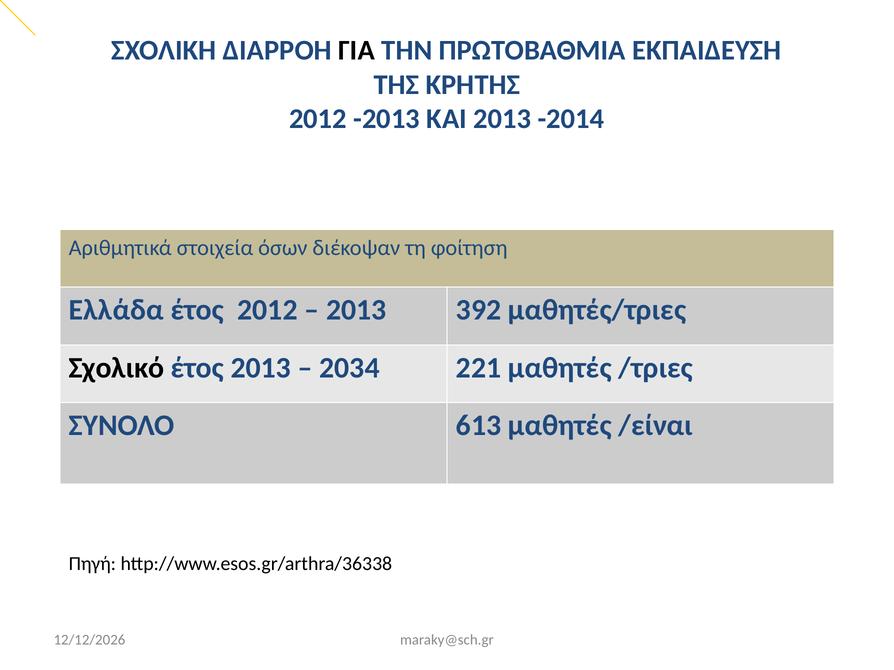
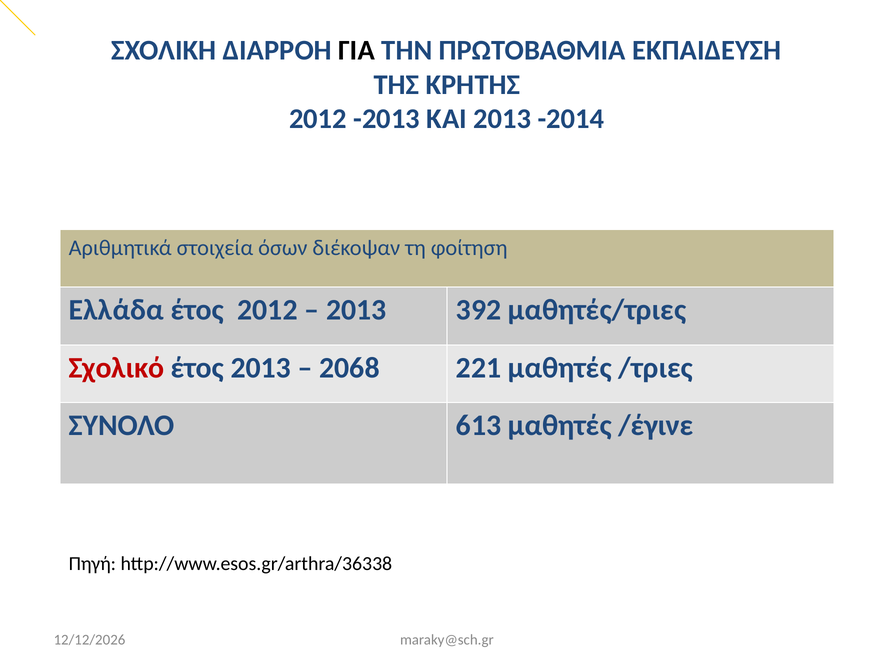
Σχολικό colour: black -> red (116, 368)
2034: 2034 -> 2068 (349, 368)
/είναι: /είναι -> /έγινε (656, 426)
